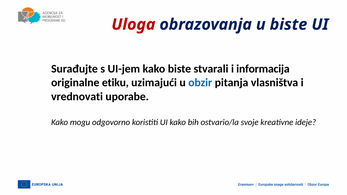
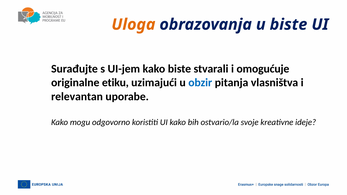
Uloga colour: red -> orange (133, 25)
informacija: informacija -> omogućuje (263, 69)
vrednovati: vrednovati -> relevantan (77, 97)
